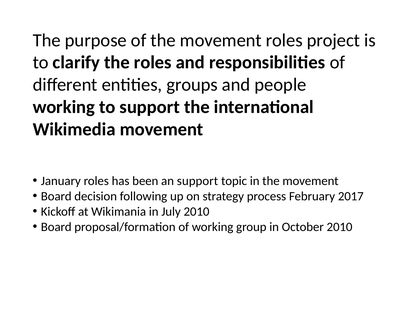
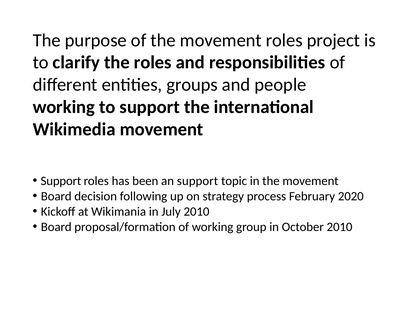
January: January -> Support (61, 181)
2017: 2017 -> 2020 (351, 196)
